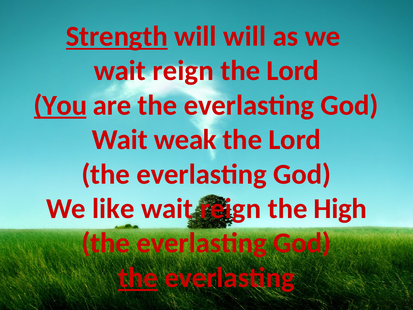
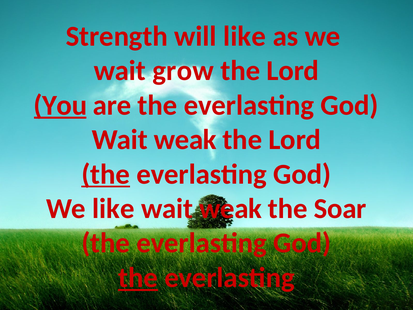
Strength underline: present -> none (117, 36)
will will: will -> like (245, 36)
reign: reign -> grow (183, 71)
the underline: none -> present (106, 174)
reign: reign -> weak (231, 209)
High: High -> Soar (340, 209)
